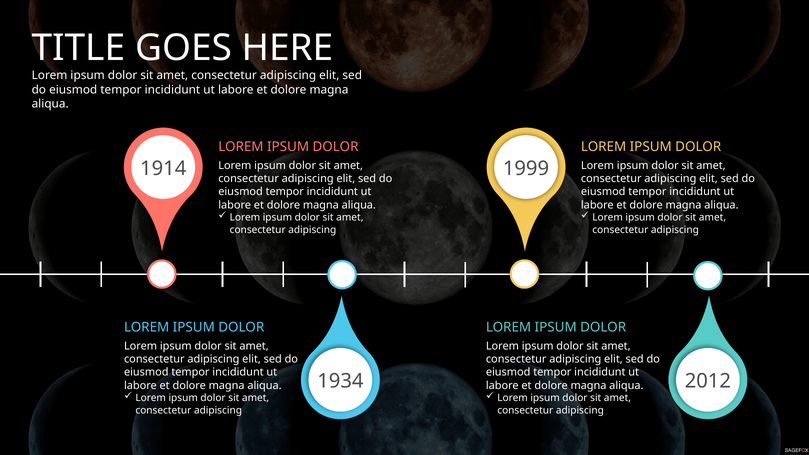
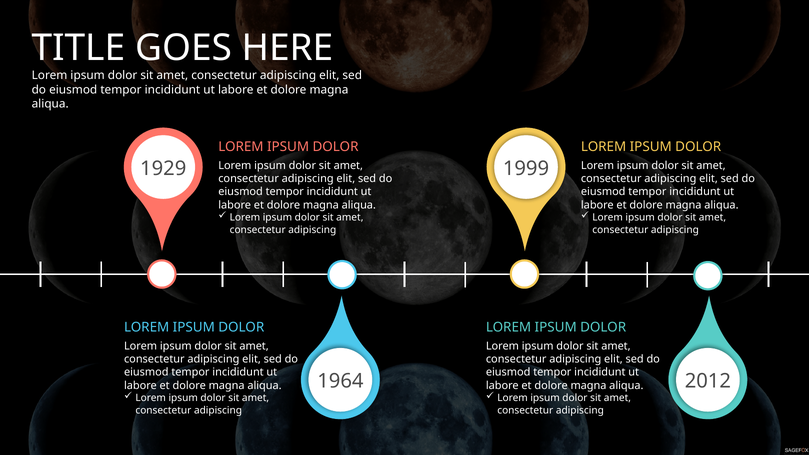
1914: 1914 -> 1929 (163, 168)
1934: 1934 -> 1964 (340, 381)
